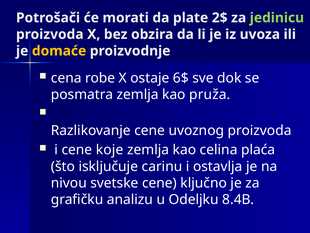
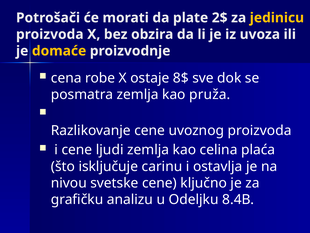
jedinicu colour: light green -> yellow (277, 18)
6$: 6$ -> 8$ (181, 78)
koje: koje -> ljudi (110, 150)
